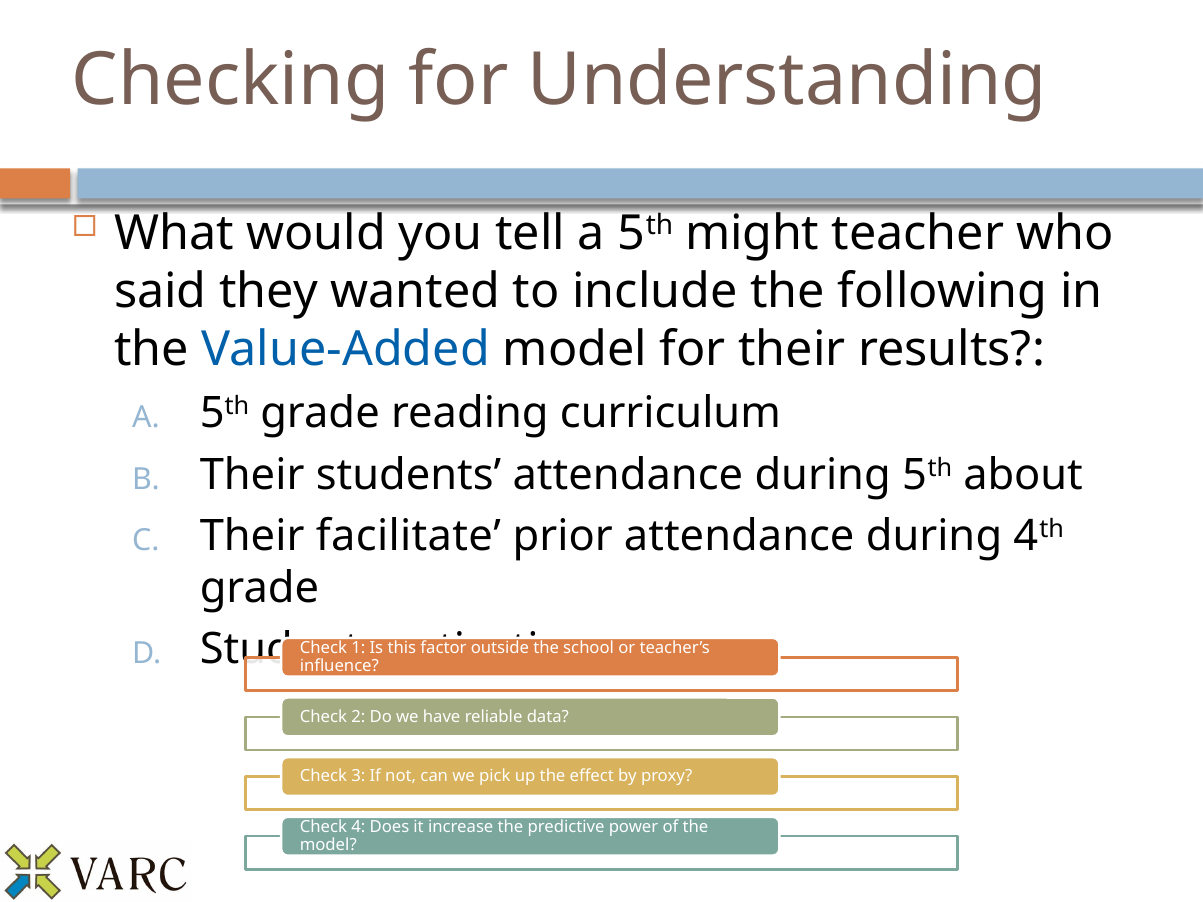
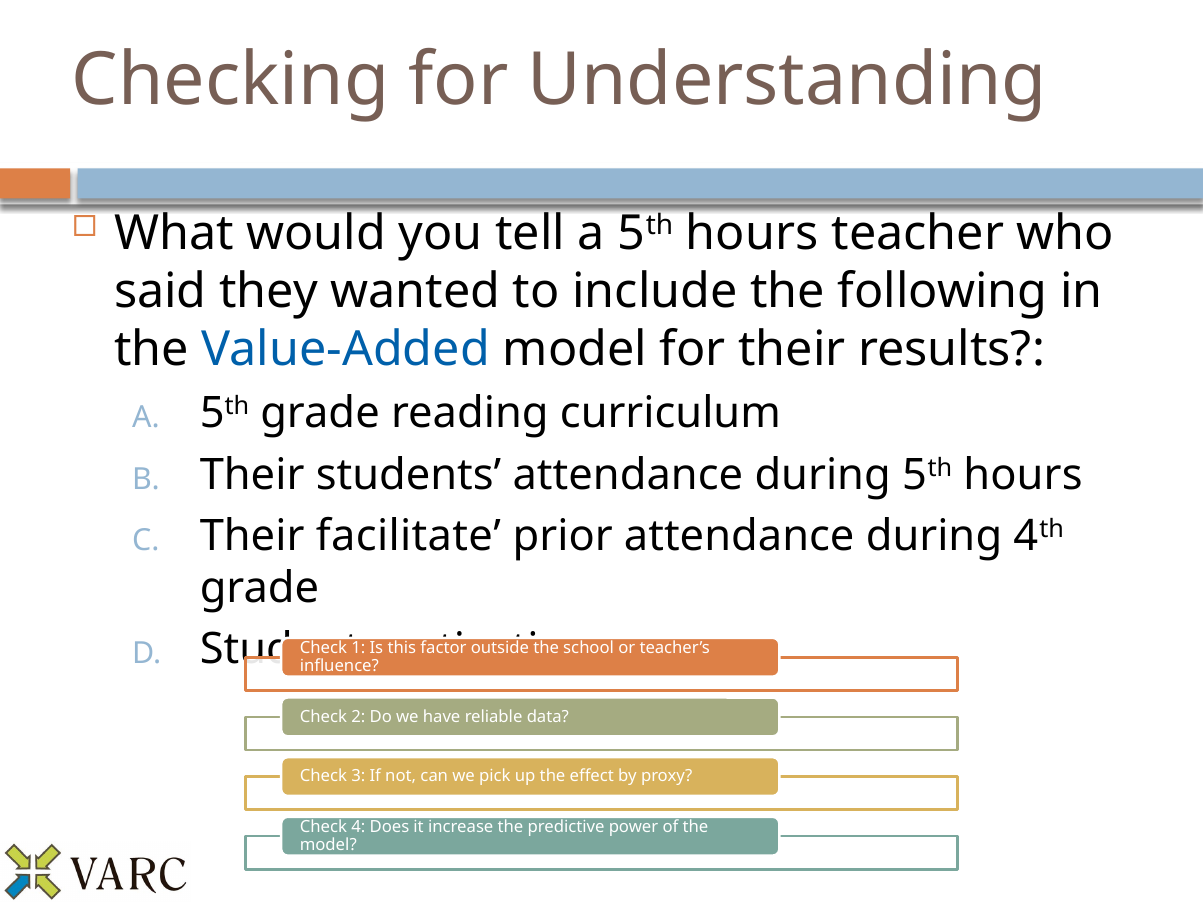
a 5th might: might -> hours (752, 233)
during 5th about: about -> hours (1023, 475)
